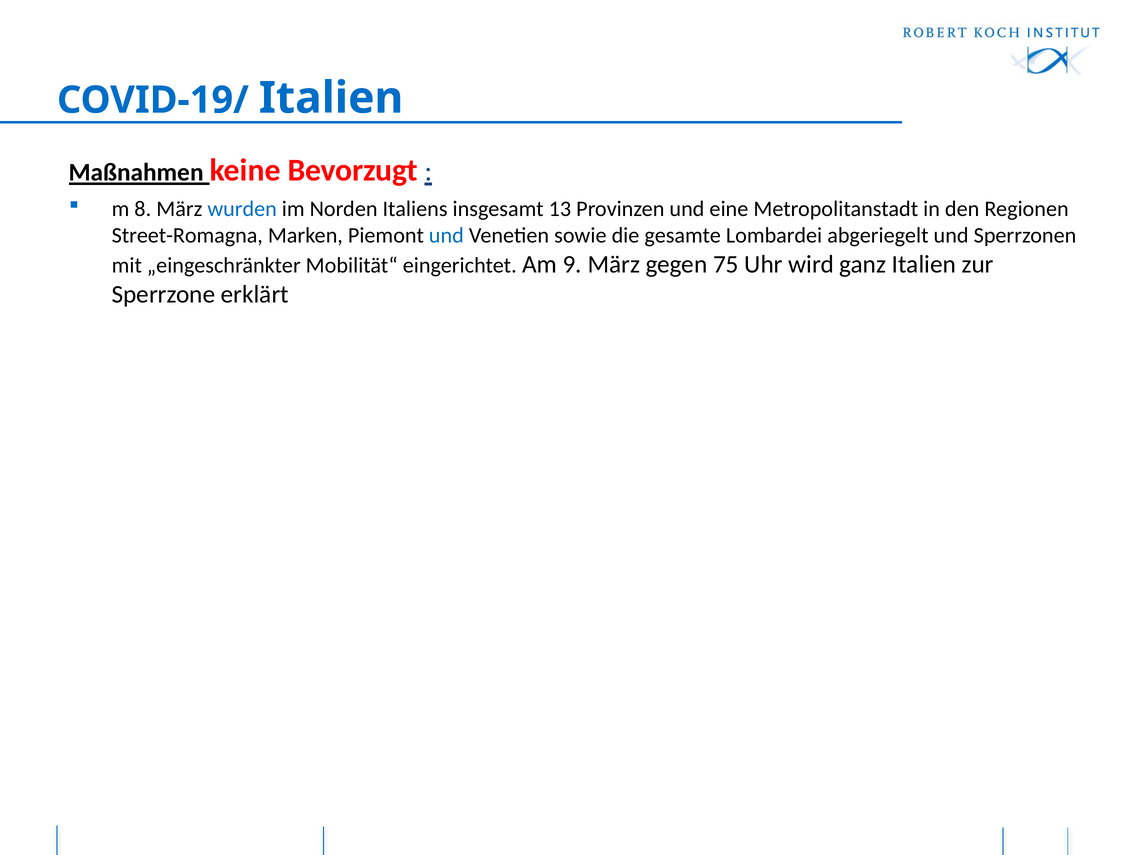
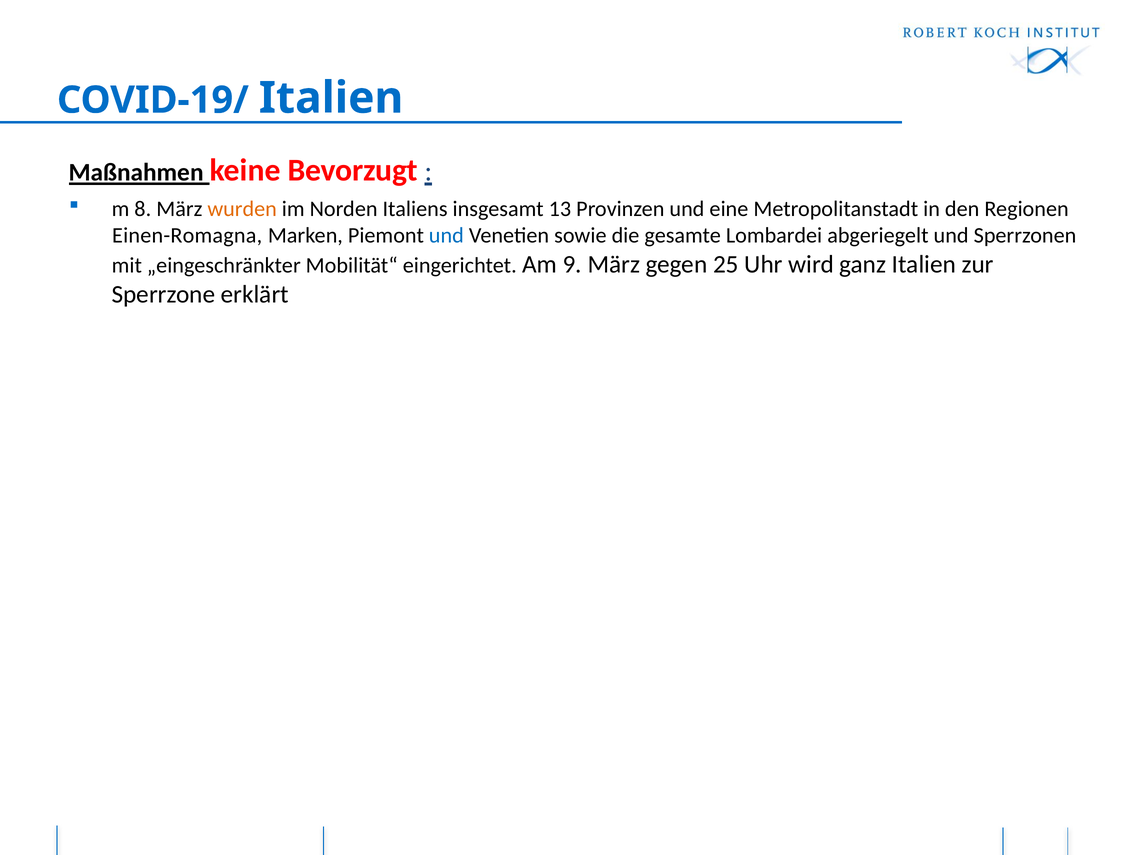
wurden colour: blue -> orange (242, 209)
Street-Romagna: Street-Romagna -> Einen-Romagna (187, 235)
75: 75 -> 25 (726, 264)
